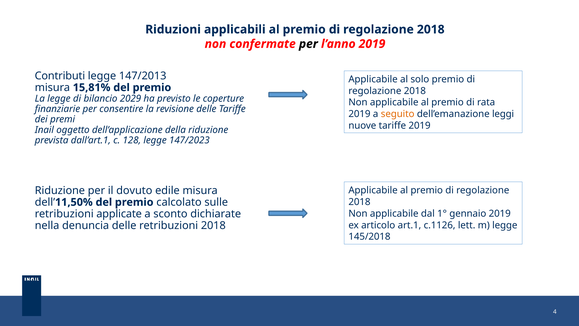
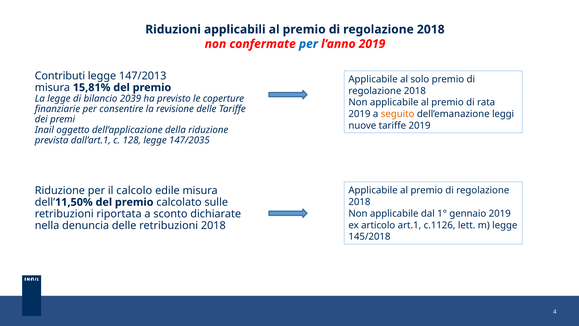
per colour: black -> blue (308, 44)
2029: 2029 -> 2039 (130, 99)
147/2023: 147/2023 -> 147/2035 (189, 140)
dovuto: dovuto -> calcolo (134, 190)
applicate: applicate -> riportata (119, 214)
